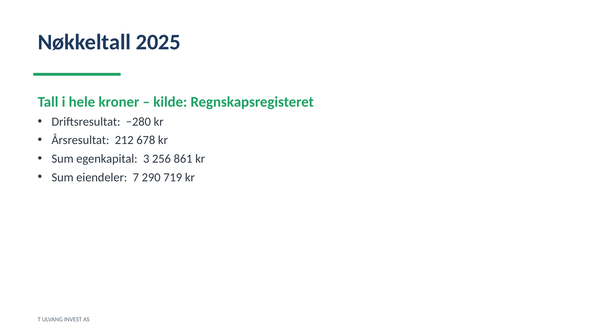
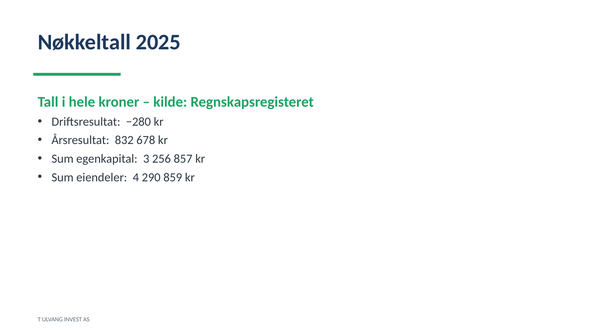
212: 212 -> 832 (124, 140)
861: 861 -> 857 (183, 159)
7: 7 -> 4 (136, 177)
719: 719 -> 859 (173, 177)
